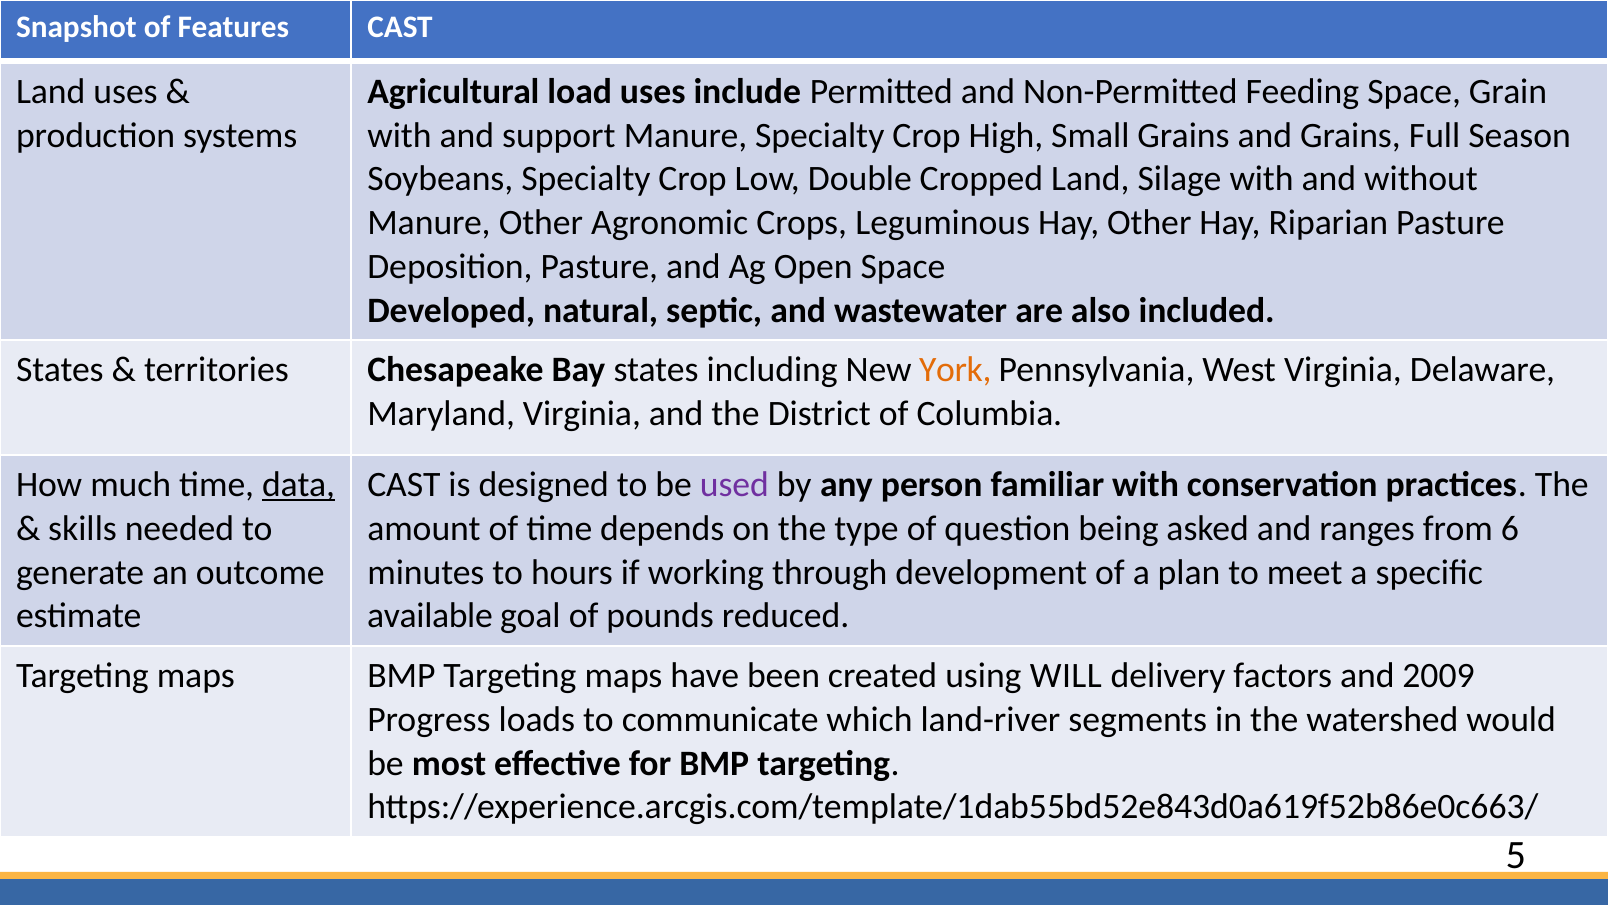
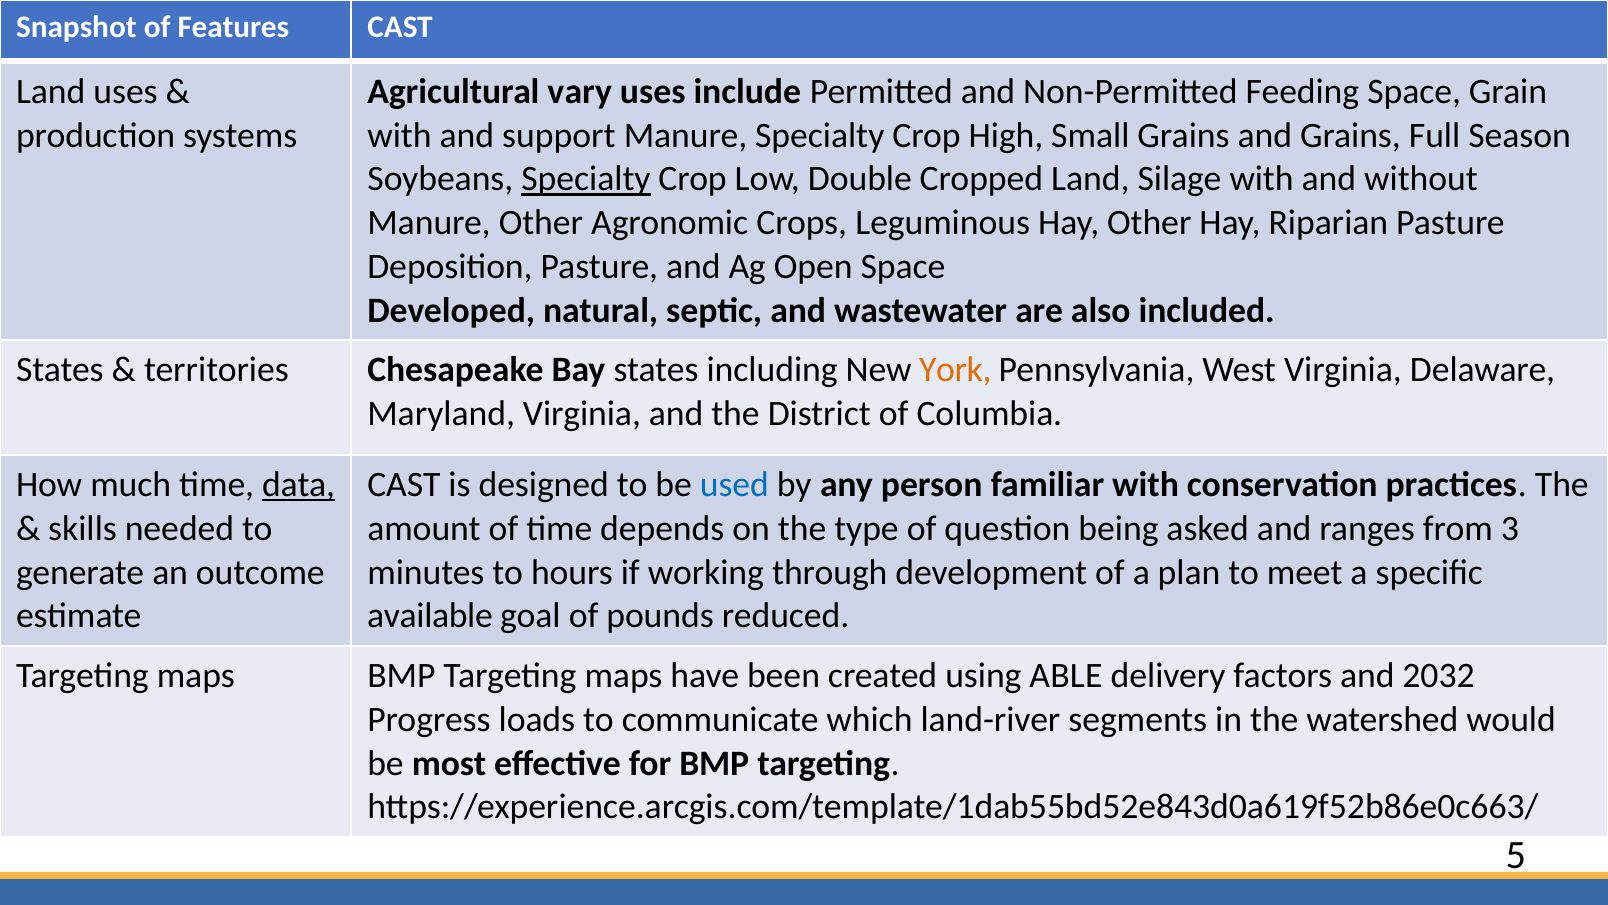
load: load -> vary (580, 92)
Specialty underline: none -> present (586, 179)
used colour: purple -> blue (734, 485)
6: 6 -> 3 (1510, 528)
WILL: WILL -> ABLE (1066, 676)
2009: 2009 -> 2032 (1439, 676)
